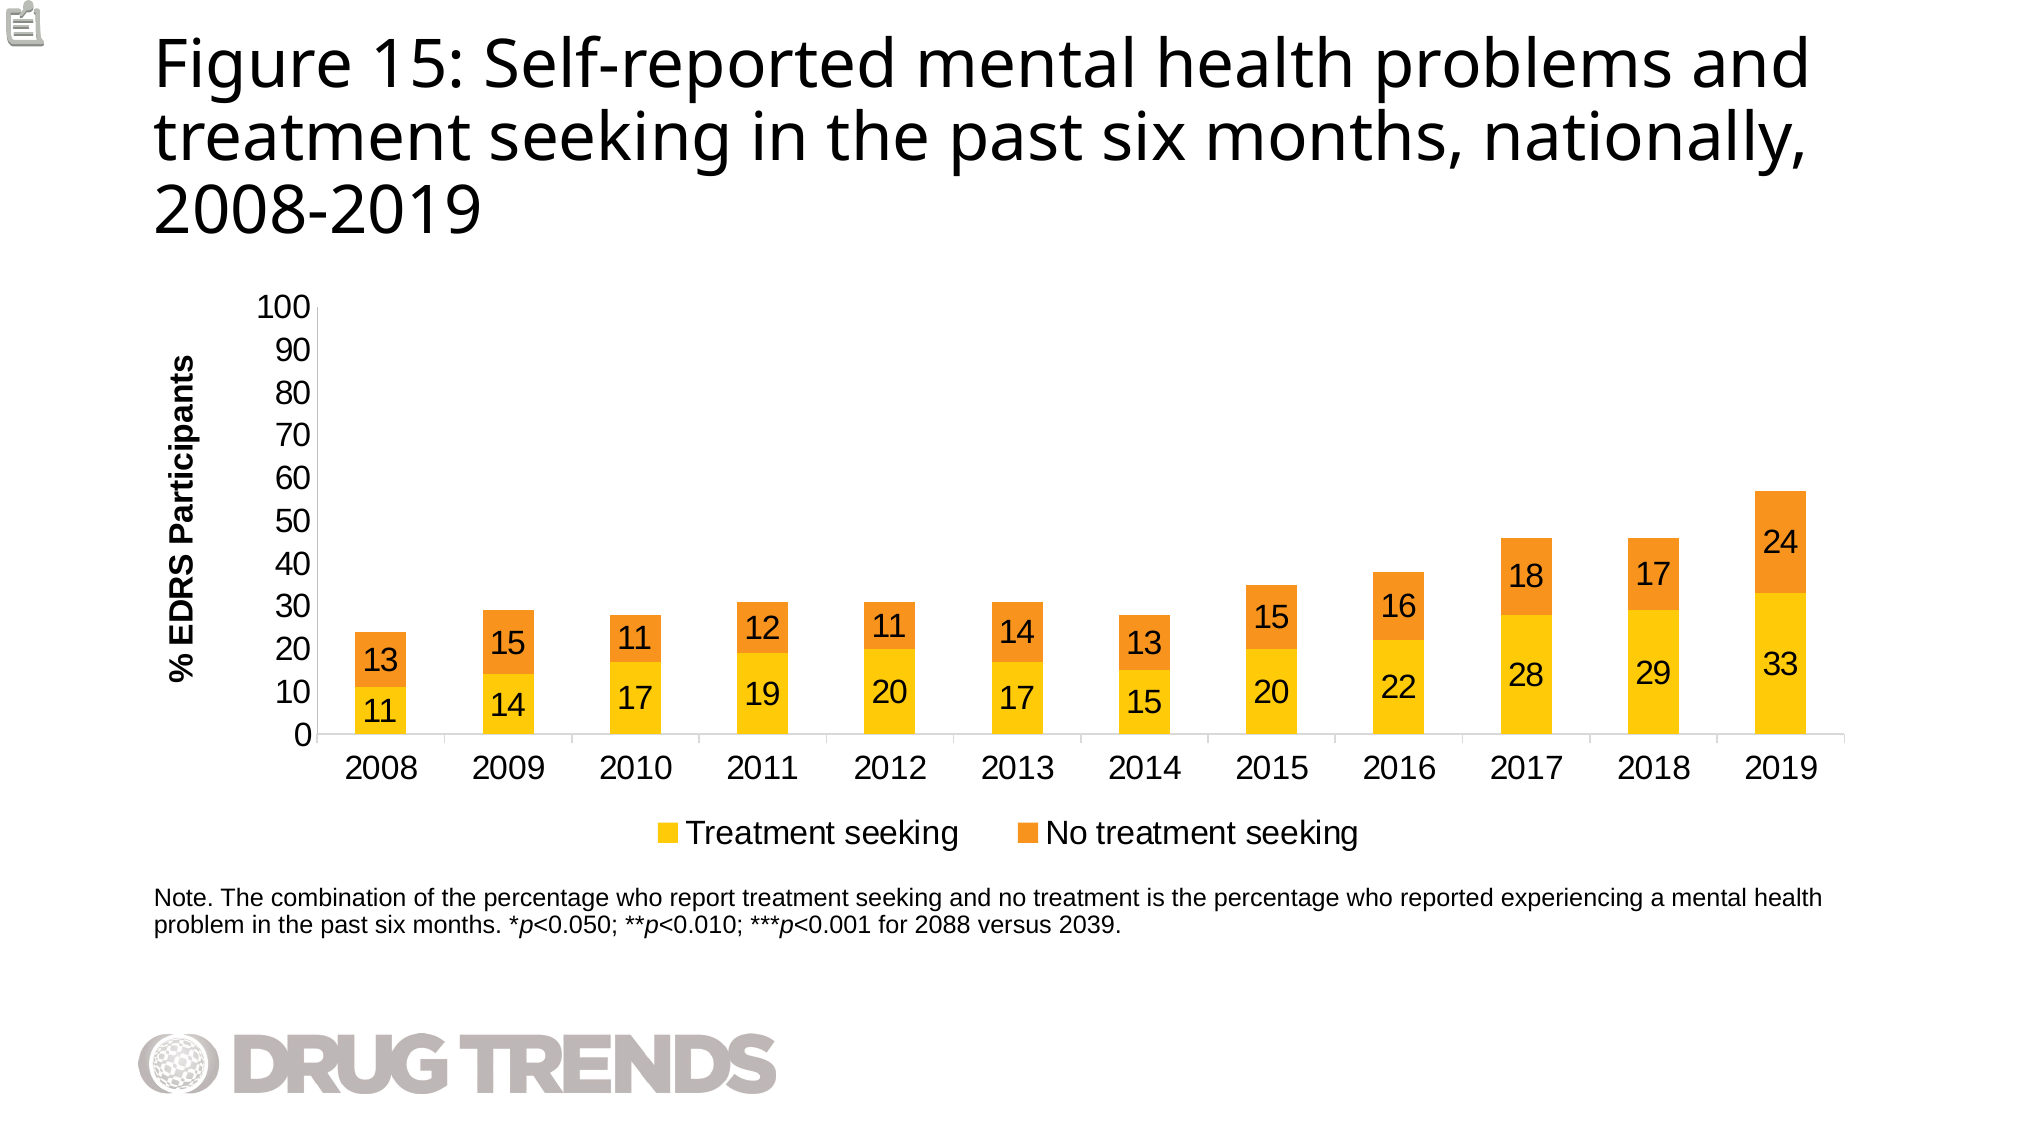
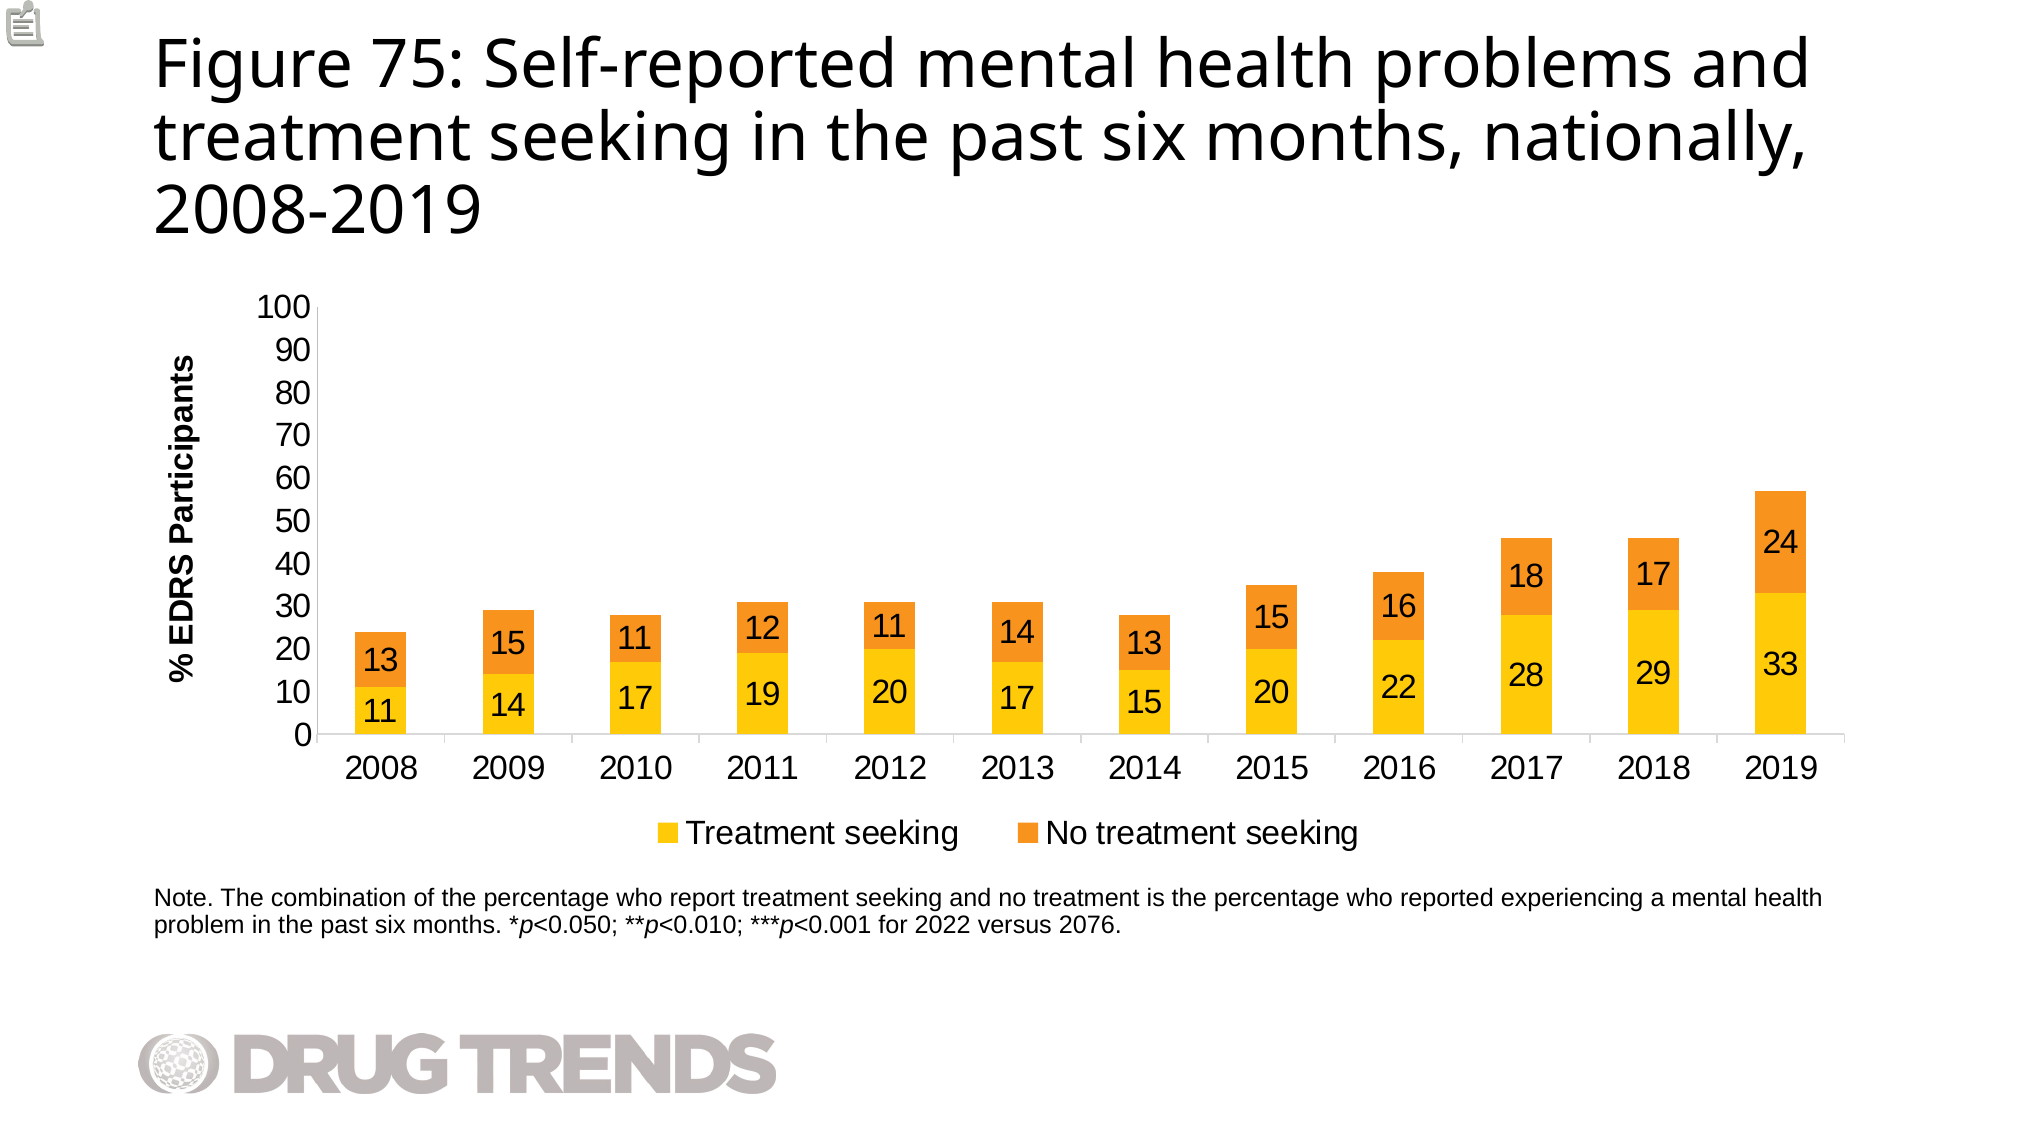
Figure 15: 15 -> 75 (418, 66)
2088: 2088 -> 2022 (943, 925)
2039: 2039 -> 2076 (1090, 925)
